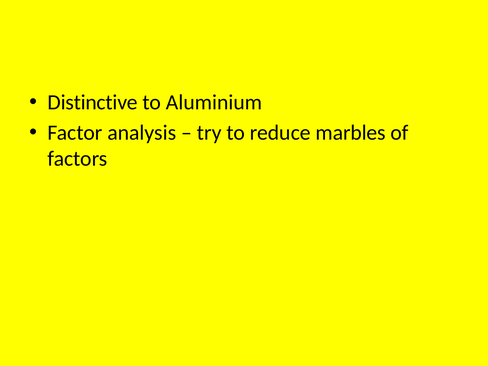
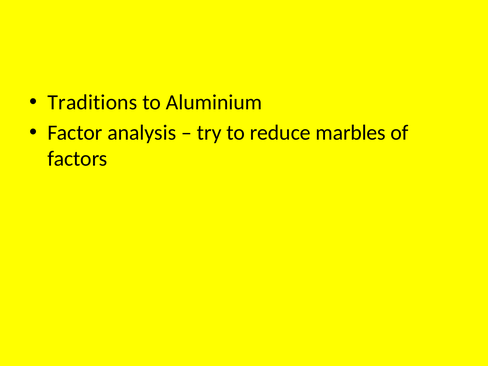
Distinctive: Distinctive -> Traditions (92, 102)
